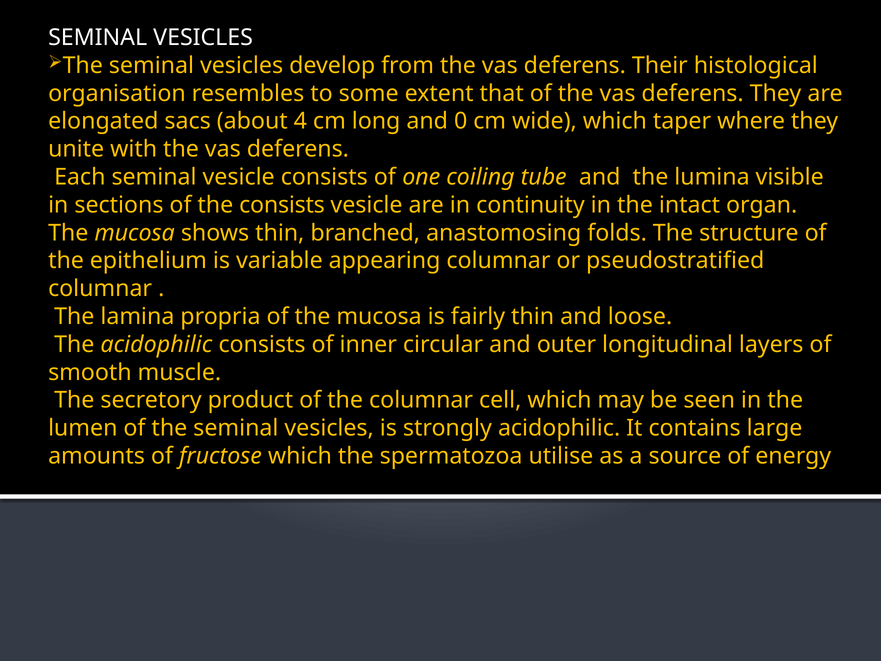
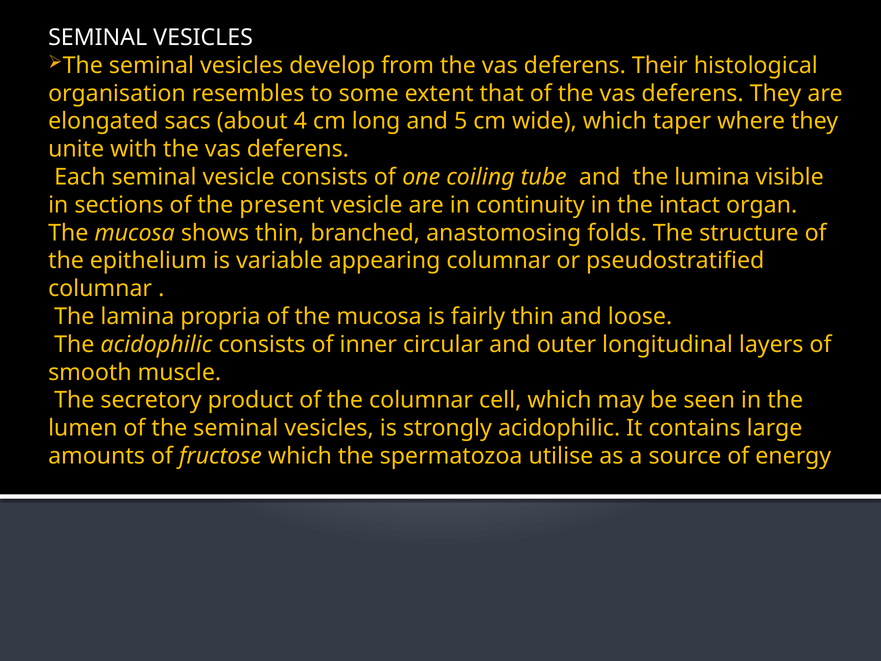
0: 0 -> 5 (461, 121)
the consists: consists -> present (282, 205)
